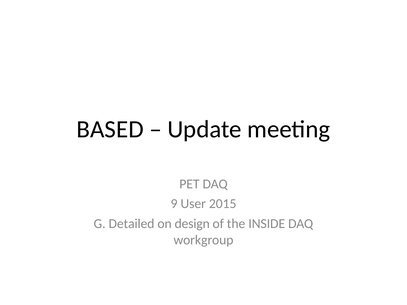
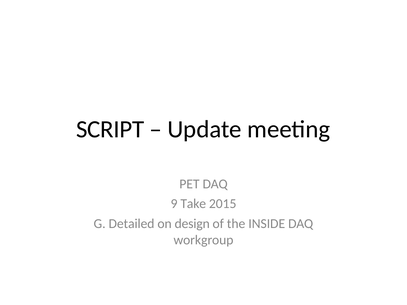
BASED: BASED -> SCRIPT (110, 129)
User: User -> Take (193, 204)
